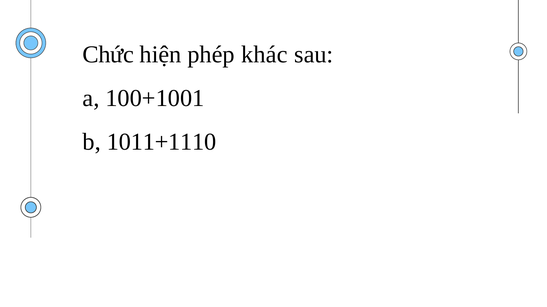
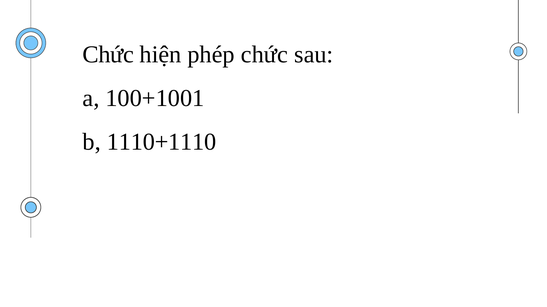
phép khác: khác -> chức (264, 55)
1011+1110: 1011+1110 -> 1110+1110 (162, 142)
